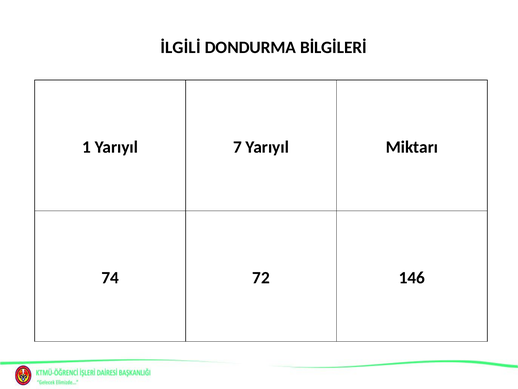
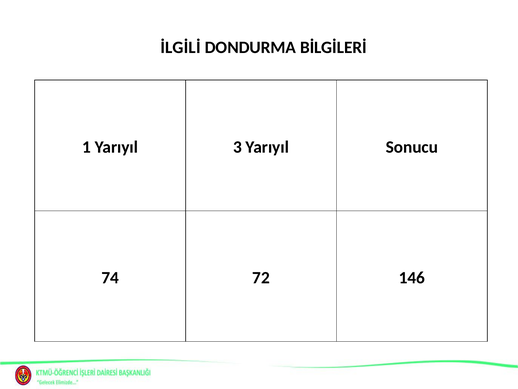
7: 7 -> 3 (237, 147)
Miktarı: Miktarı -> Sonucu (412, 147)
